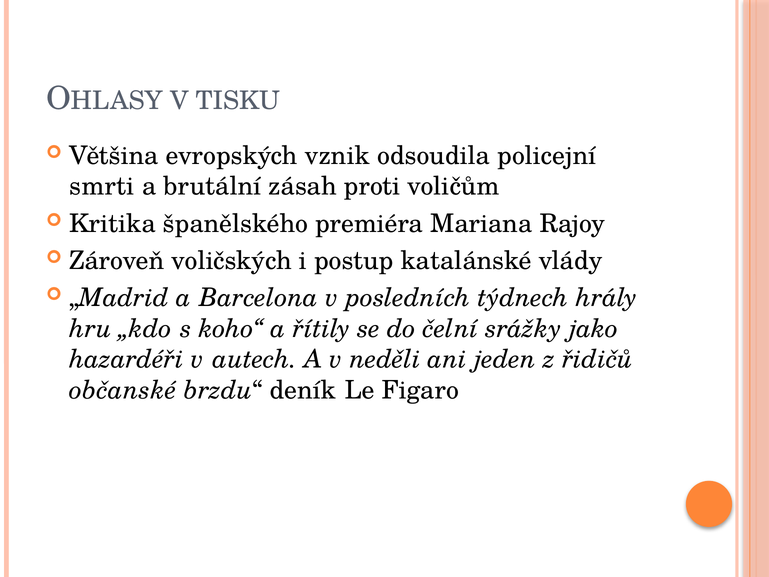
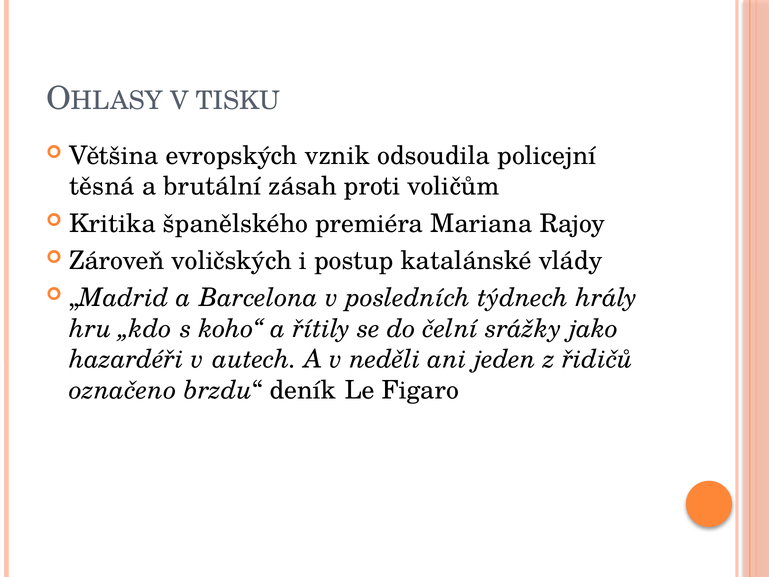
smrti: smrti -> těsná (102, 186)
občanské: občanské -> označeno (123, 390)
